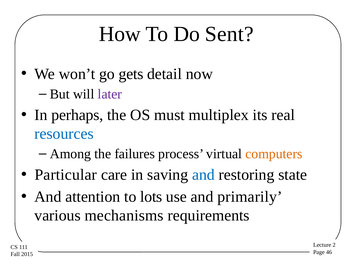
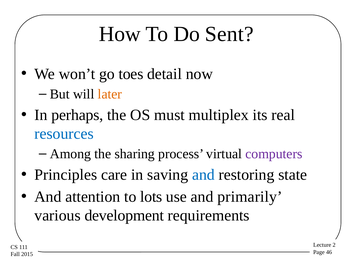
gets: gets -> toes (131, 74)
later colour: purple -> orange (110, 94)
failures: failures -> sharing (135, 154)
computers colour: orange -> purple (274, 154)
Particular: Particular -> Principles (66, 175)
mechanisms: mechanisms -> development (124, 216)
